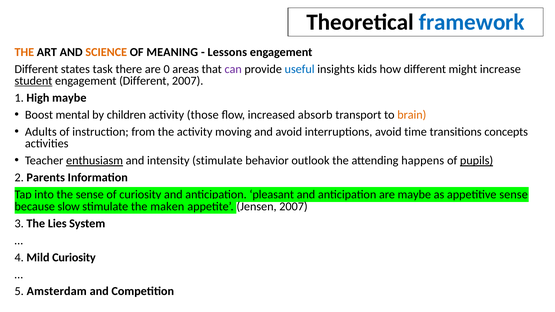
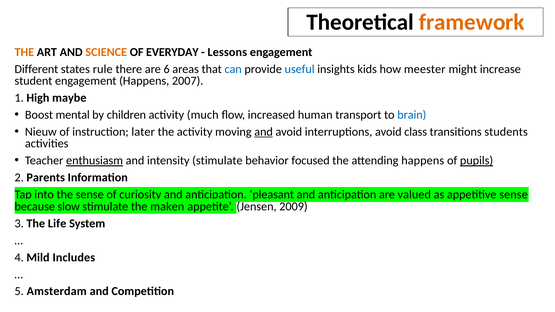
framework colour: blue -> orange (472, 22)
MEANING: MEANING -> EVERYDAY (172, 52)
task: task -> rule (103, 69)
0: 0 -> 6 (167, 69)
can colour: purple -> blue (233, 69)
how different: different -> meester (425, 69)
student underline: present -> none (33, 81)
Different: Different -> Happens (144, 81)
those: those -> much (203, 115)
absorb: absorb -> human (315, 115)
brain colour: orange -> blue (412, 115)
Adults: Adults -> Nieuw (41, 132)
from: from -> later (143, 132)
and underline: none -> present (264, 132)
time: time -> class (416, 132)
concepts: concepts -> students (506, 132)
outlook: outlook -> focused (311, 161)
are maybe: maybe -> valued (414, 195)
Jensen 2007: 2007 -> 2009 (293, 207)
Lies: Lies -> Life (57, 224)
Mild Curiosity: Curiosity -> Includes (74, 258)
